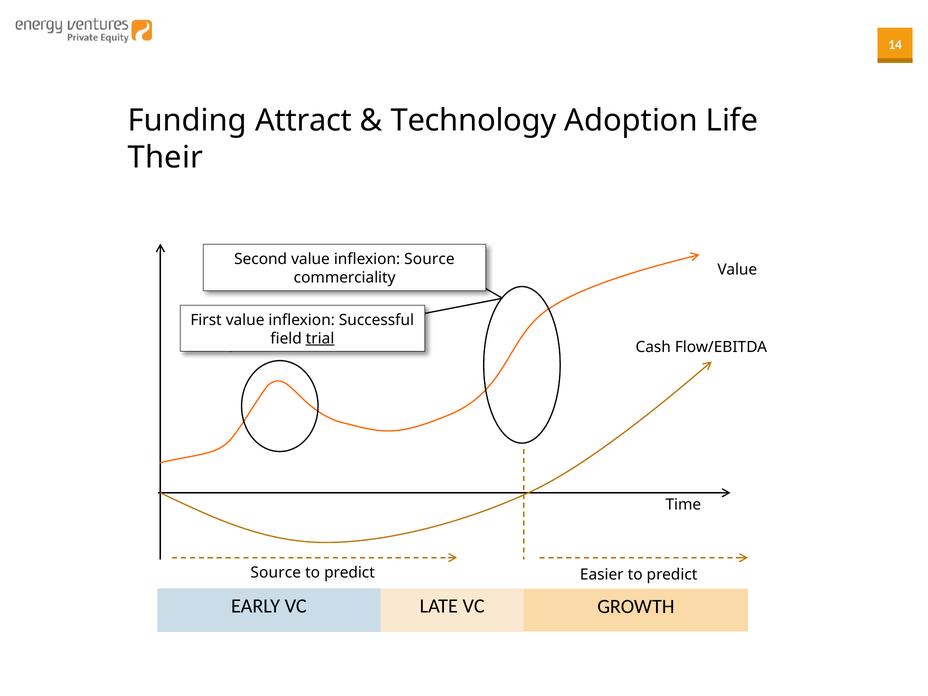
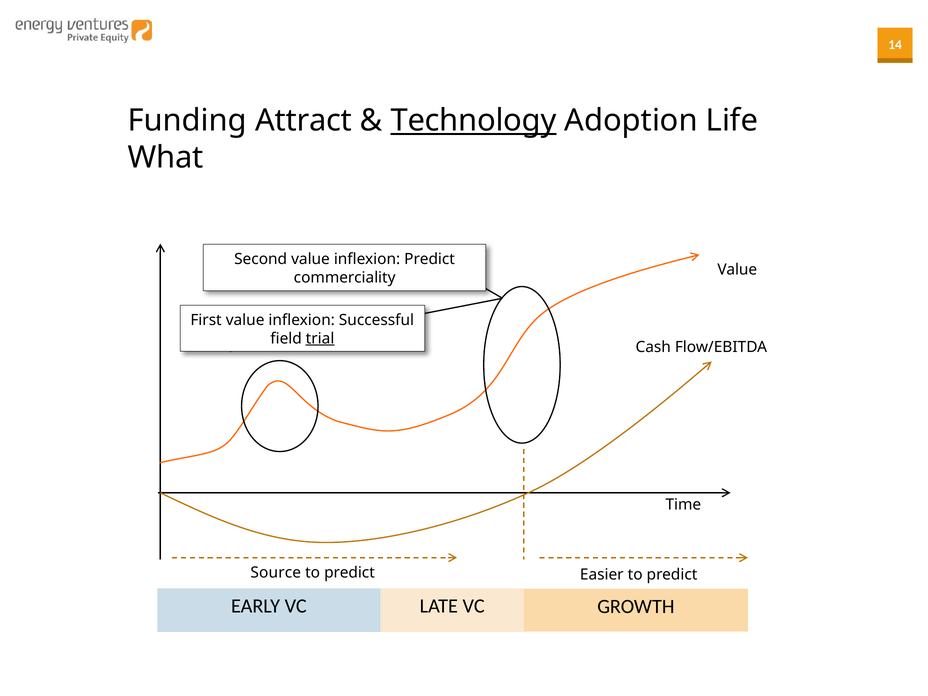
Technology underline: none -> present (474, 121)
Their: Their -> What (166, 158)
inflexion Source: Source -> Predict (430, 259)
